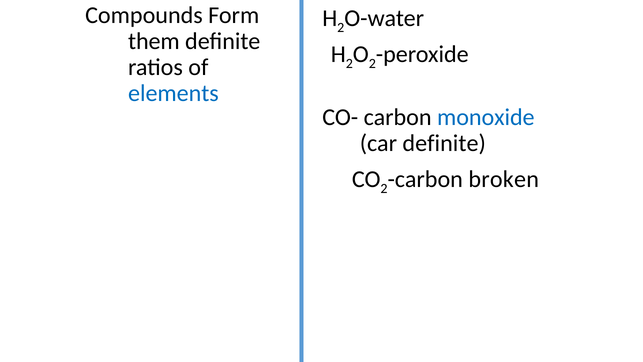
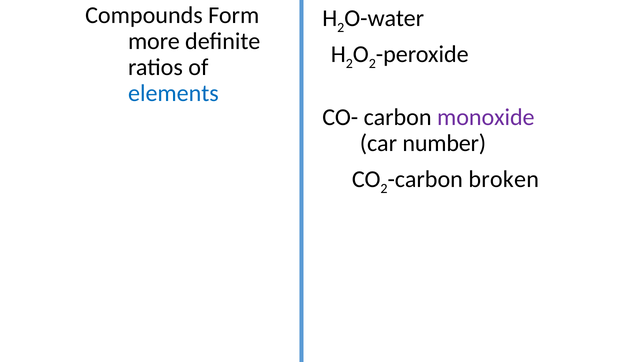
them: them -> more (154, 41)
monoxide colour: blue -> purple (486, 117)
car definite: definite -> number (444, 143)
